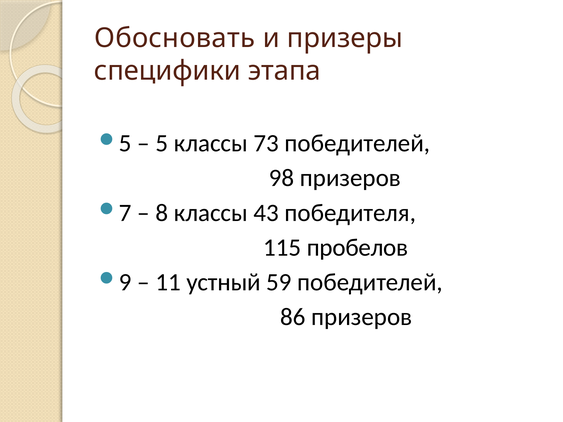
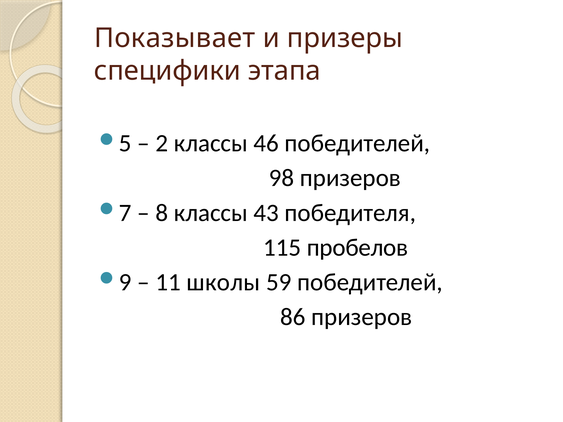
Обосновать: Обосновать -> Показывает (175, 38)
5: 5 -> 2 (162, 143)
73: 73 -> 46 (266, 143)
устный: устный -> школы (223, 282)
